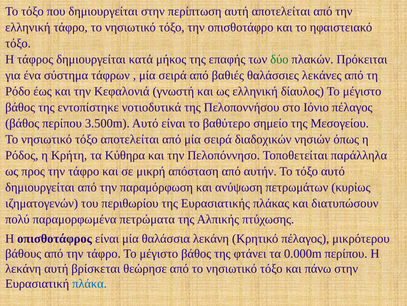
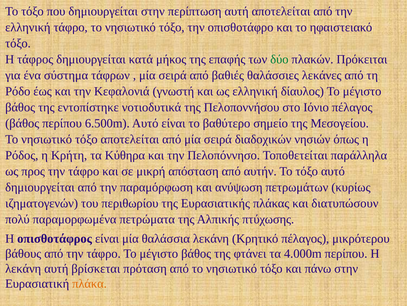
3.500m: 3.500m -> 6.500m (107, 123)
0.000m: 0.000m -> 4.000m (303, 253)
θεώρησε: θεώρησε -> πρόταση (145, 268)
πλάκα colour: blue -> orange (90, 283)
